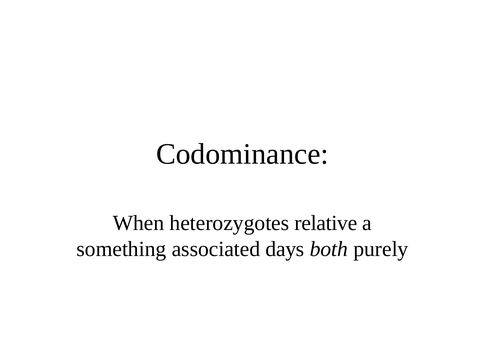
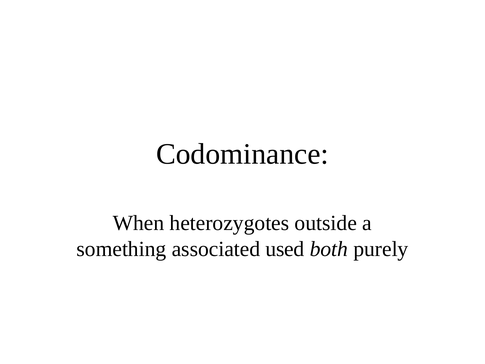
relative: relative -> outside (326, 223)
days: days -> used (285, 249)
